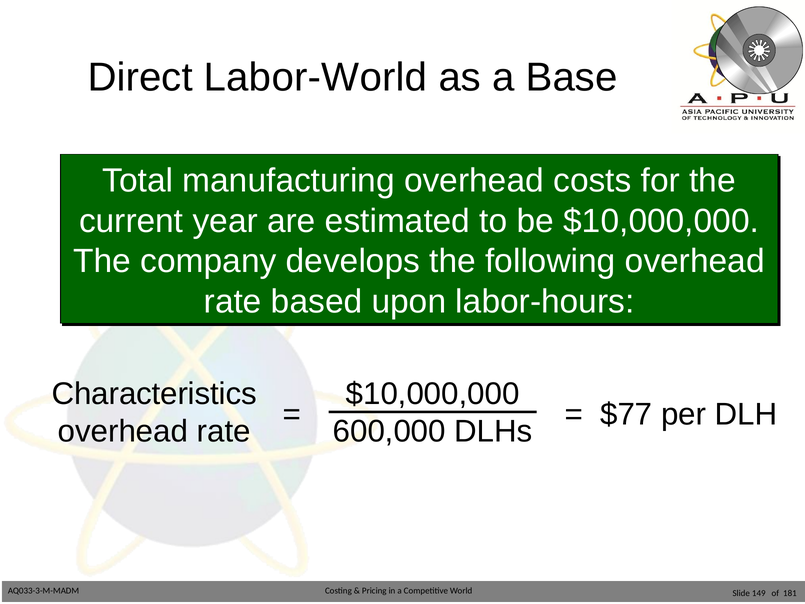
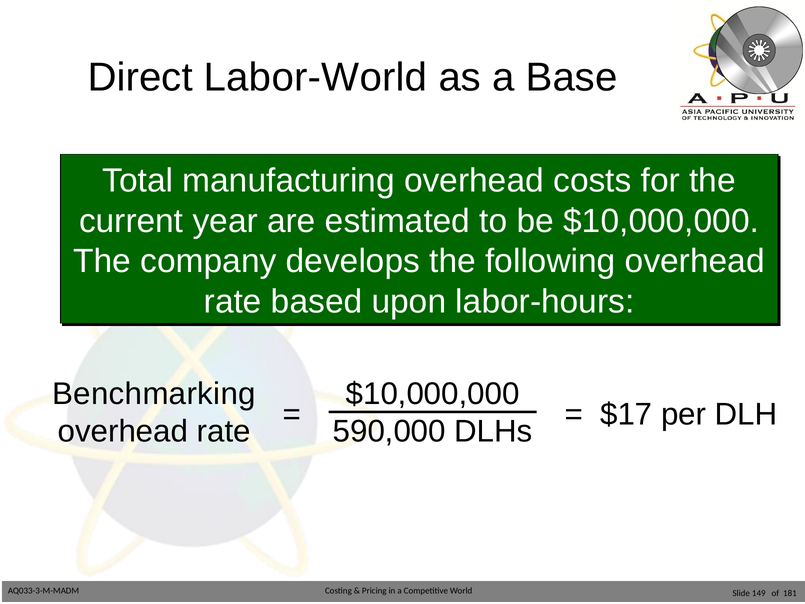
Characteristics: Characteristics -> Benchmarking (154, 394)
$77: $77 -> $17 (626, 414)
600,000: 600,000 -> 590,000 (389, 431)
